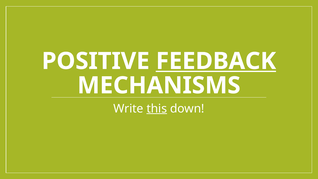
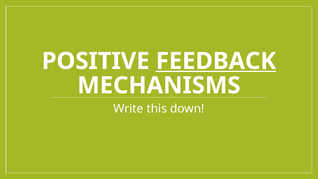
this underline: present -> none (157, 108)
